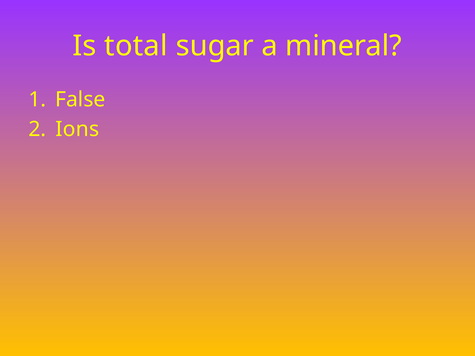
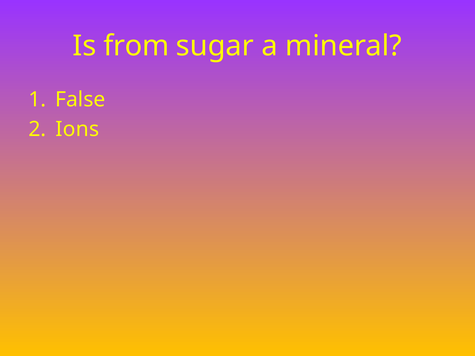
total: total -> from (136, 46)
